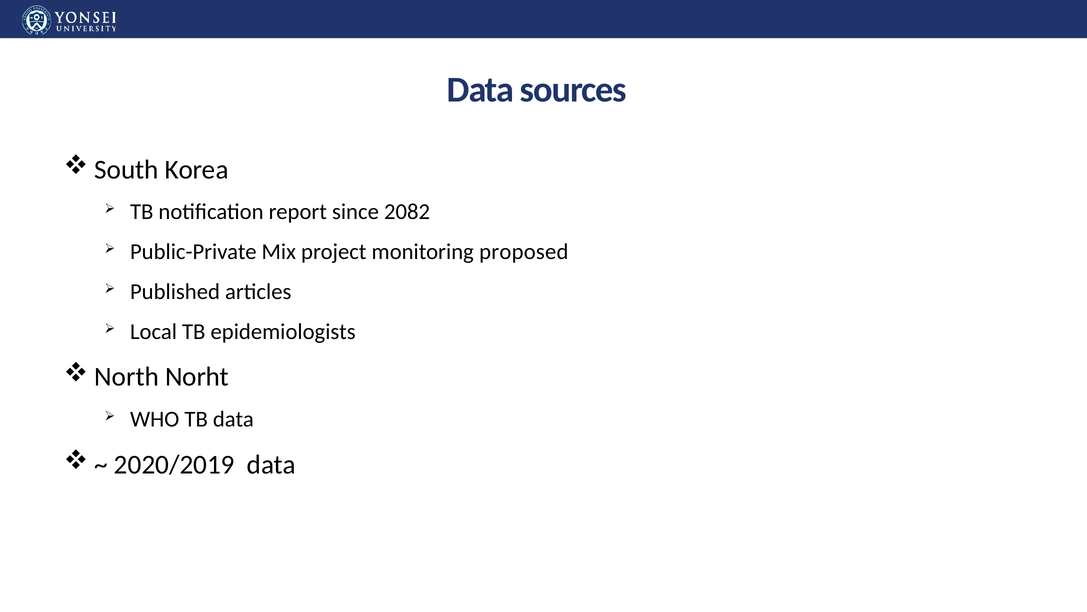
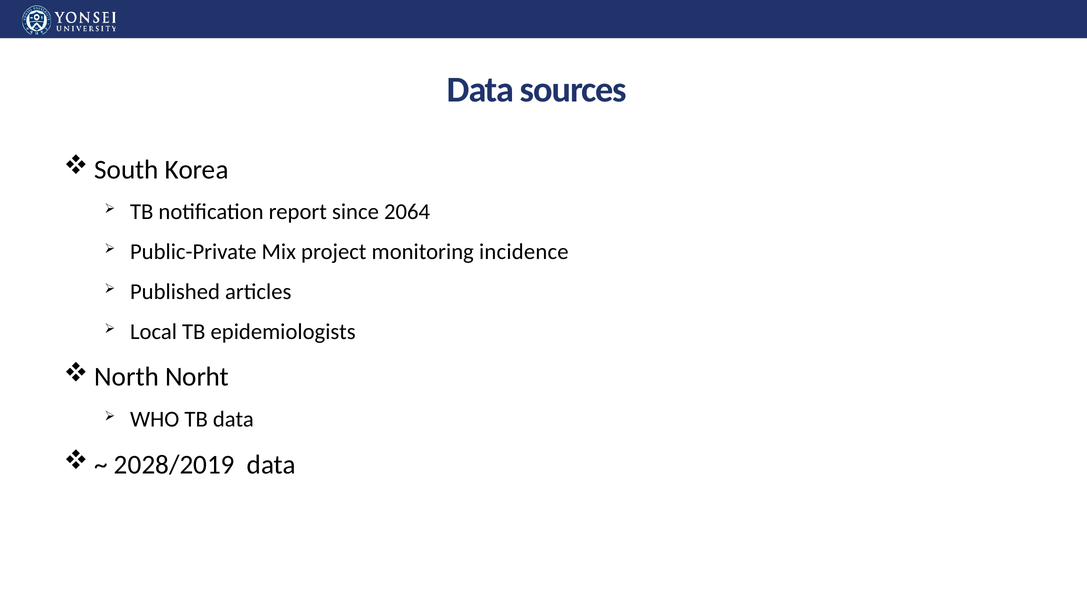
2082: 2082 -> 2064 (407, 212)
proposed: proposed -> incidence (524, 252)
2020/2019: 2020/2019 -> 2028/2019 (174, 464)
